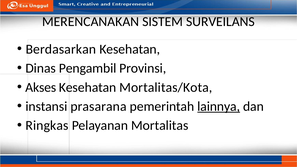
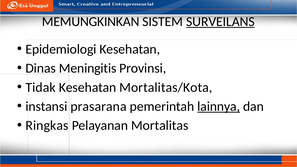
MERENCANAKAN: MERENCANAKAN -> MEMUNGKINKAN (91, 22)
SURVEILANS underline: none -> present (220, 22)
Berdasarkan: Berdasarkan -> Epidemiologi (61, 49)
Pengambil: Pengambil -> Meningitis (88, 68)
Akses: Akses -> Tidak (41, 87)
